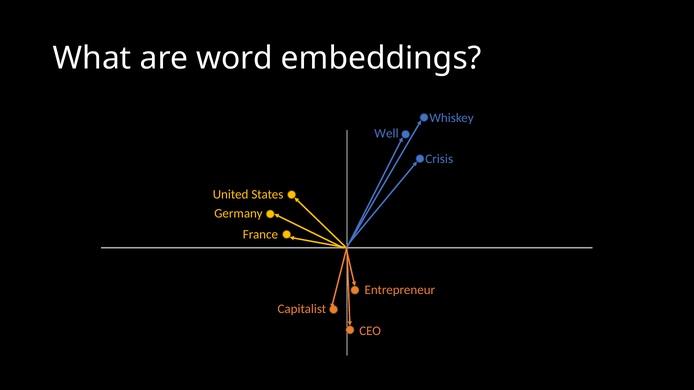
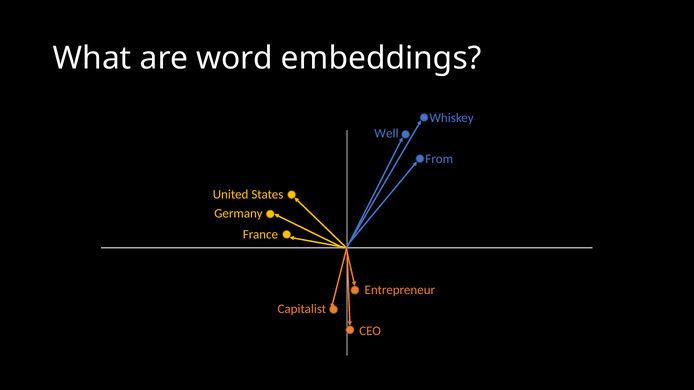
Crisis: Crisis -> From (439, 159)
